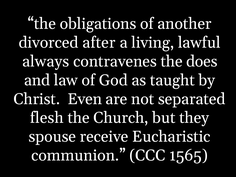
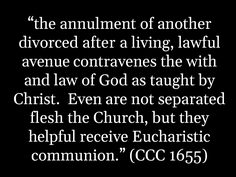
obligations: obligations -> annulment (98, 24)
always: always -> avenue (46, 61)
does: does -> with (202, 61)
spouse: spouse -> helpful (52, 137)
1565: 1565 -> 1655 (188, 155)
